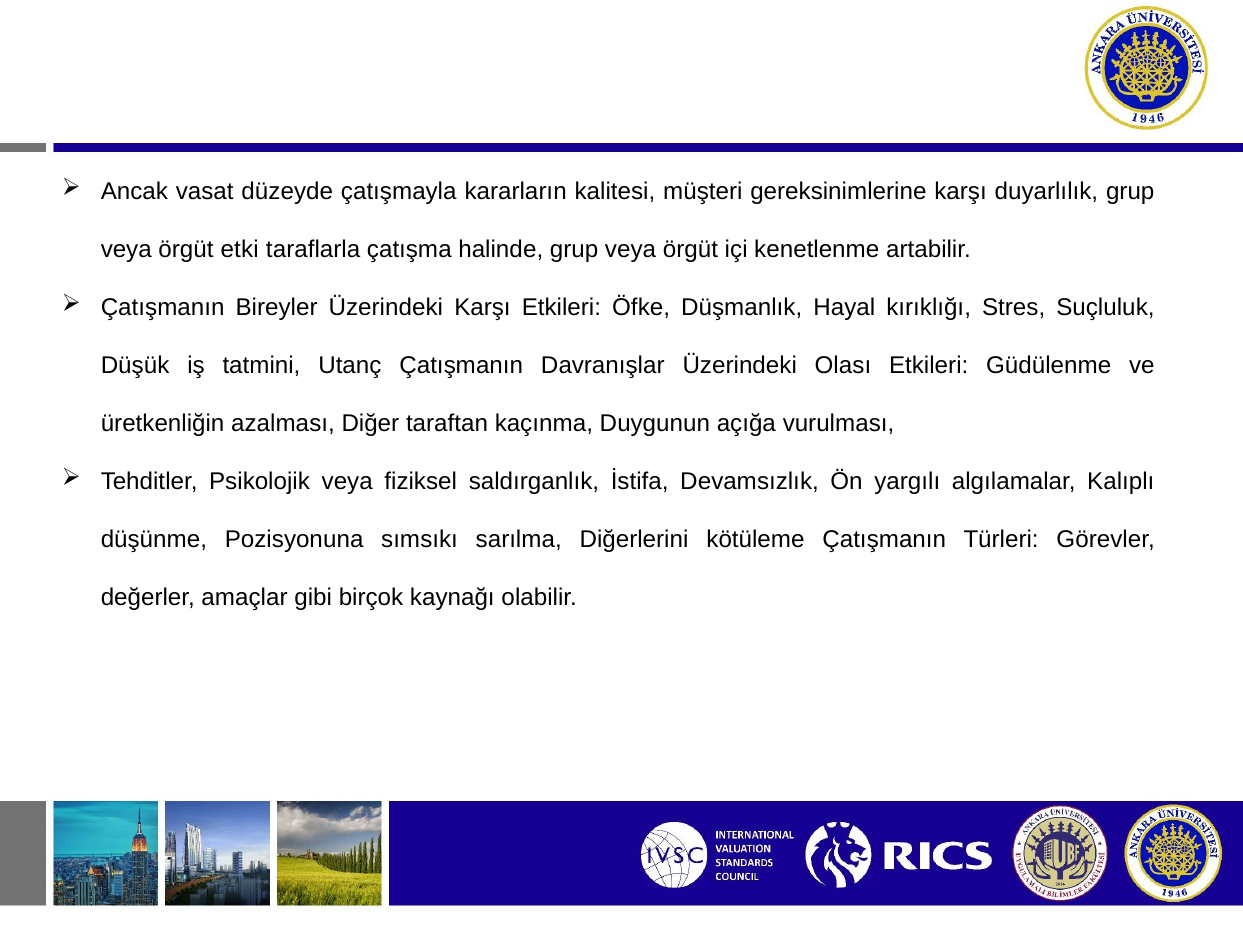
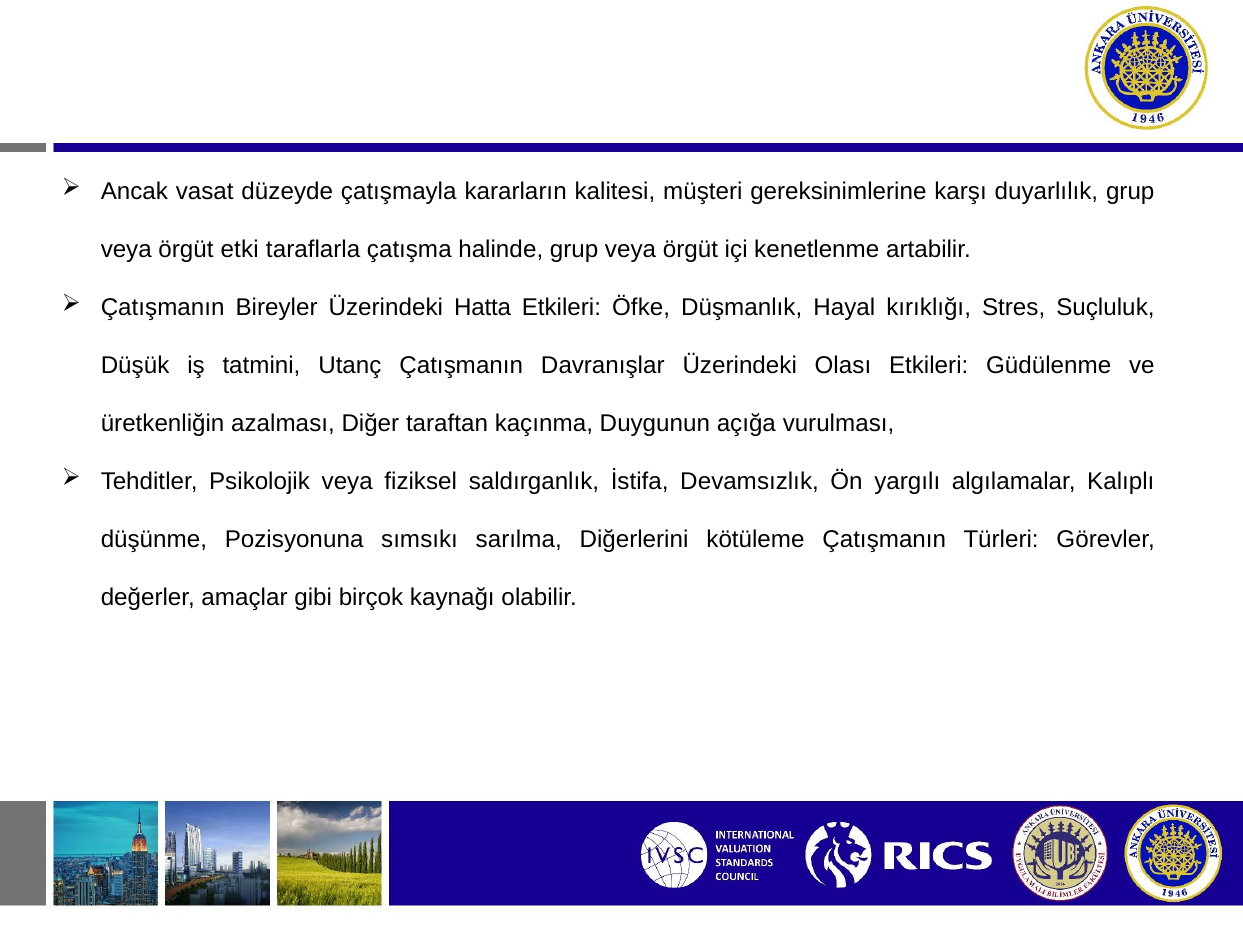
Üzerindeki Karşı: Karşı -> Hatta (483, 307)
